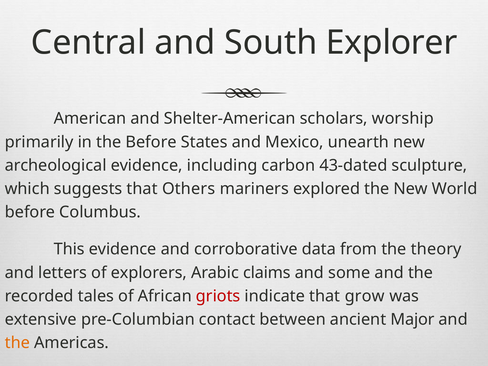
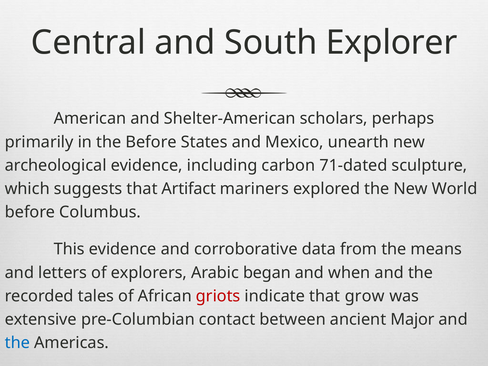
worship: worship -> perhaps (403, 119)
43-dated: 43-dated -> 71-dated (353, 165)
Others: Others -> Artifact (189, 189)
theory: theory -> means (436, 249)
claims: claims -> began (267, 273)
some: some -> when (349, 273)
the colour: orange -> blue (17, 343)
